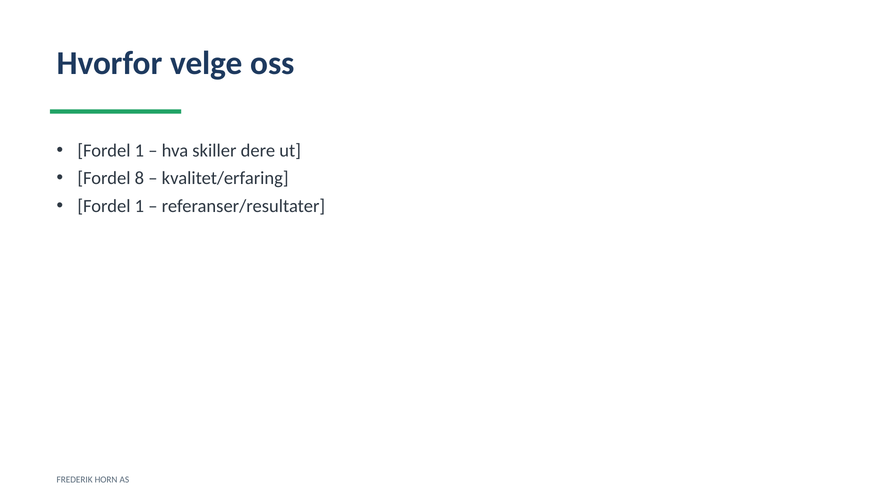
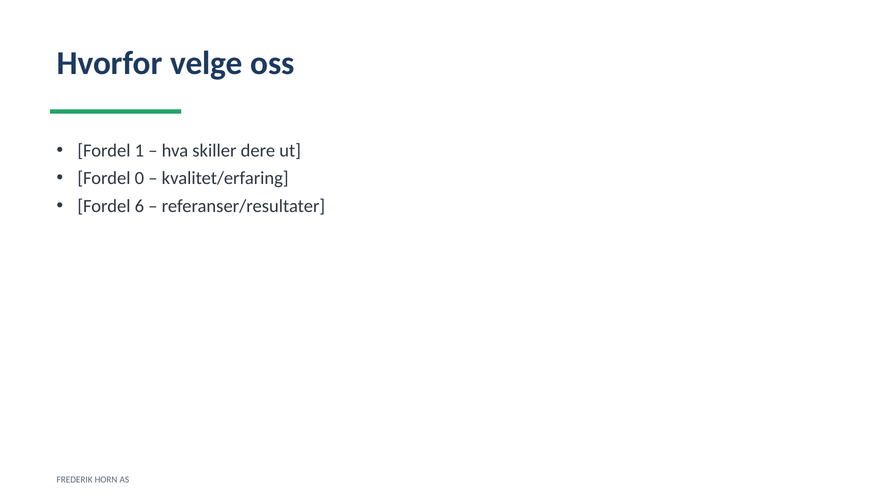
8: 8 -> 0 (139, 178)
1: 1 -> 6 (139, 206)
